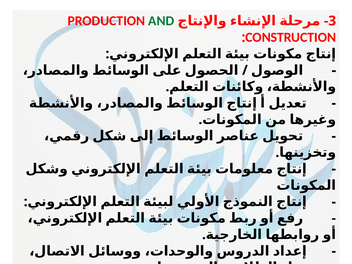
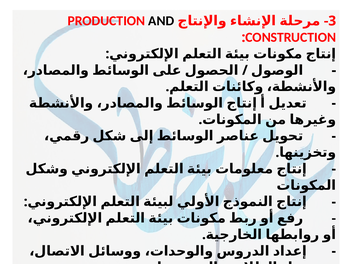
AND colour: green -> black (161, 21)
